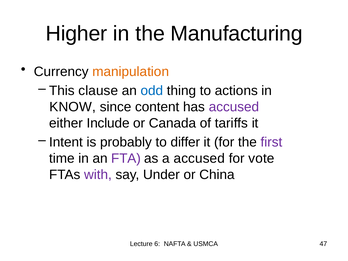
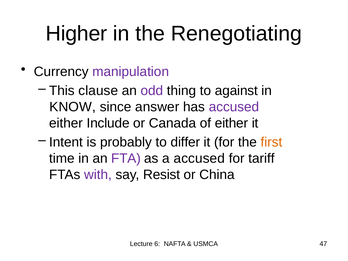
Manufacturing: Manufacturing -> Renegotiating (236, 34)
manipulation colour: orange -> purple (131, 72)
odd colour: blue -> purple (152, 91)
actions: actions -> against (236, 91)
content: content -> answer (157, 107)
of tariffs: tariffs -> either (232, 123)
first colour: purple -> orange (272, 142)
vote: vote -> tariff (262, 158)
Under: Under -> Resist (162, 175)
